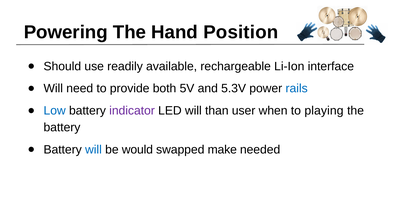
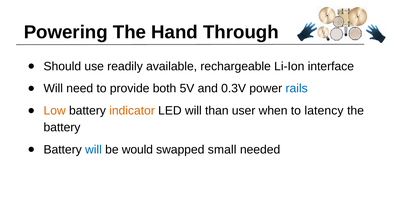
Position: Position -> Through (241, 32)
5.3V: 5.3V -> 0.3V (234, 88)
Low colour: blue -> orange (55, 111)
indicator colour: purple -> orange (132, 111)
playing: playing -> latency (324, 111)
make: make -> small (222, 149)
